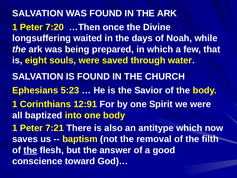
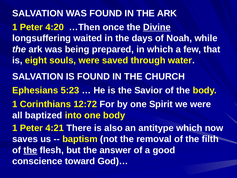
7:20: 7:20 -> 4:20 (55, 27)
Divine underline: none -> present (157, 27)
12:91: 12:91 -> 12:72 (85, 104)
7:21: 7:21 -> 4:21 (55, 128)
